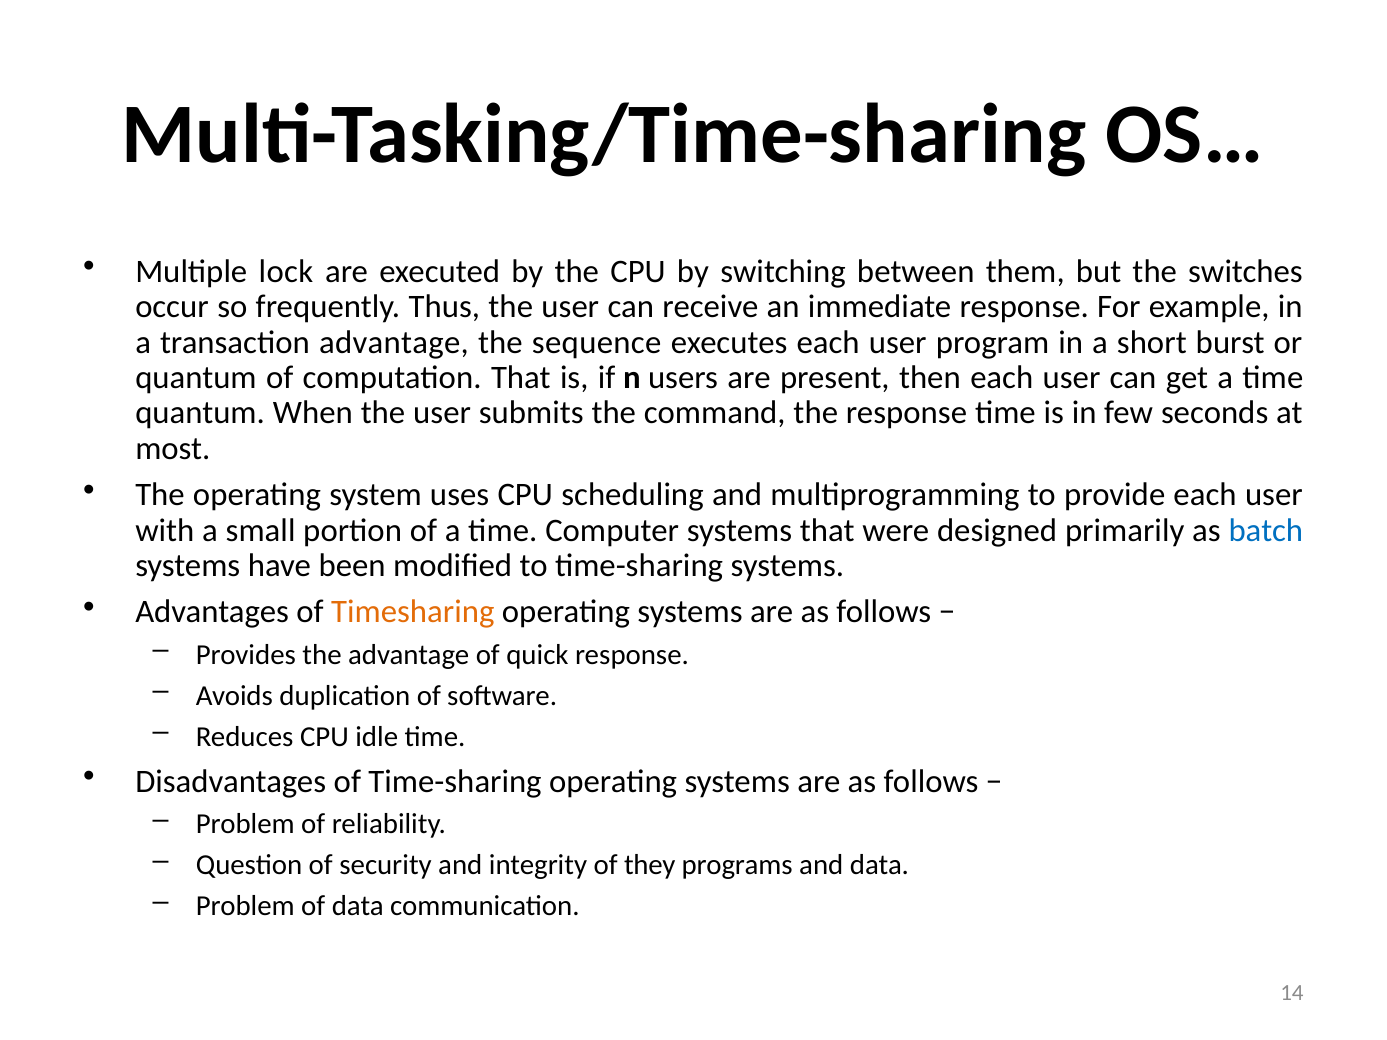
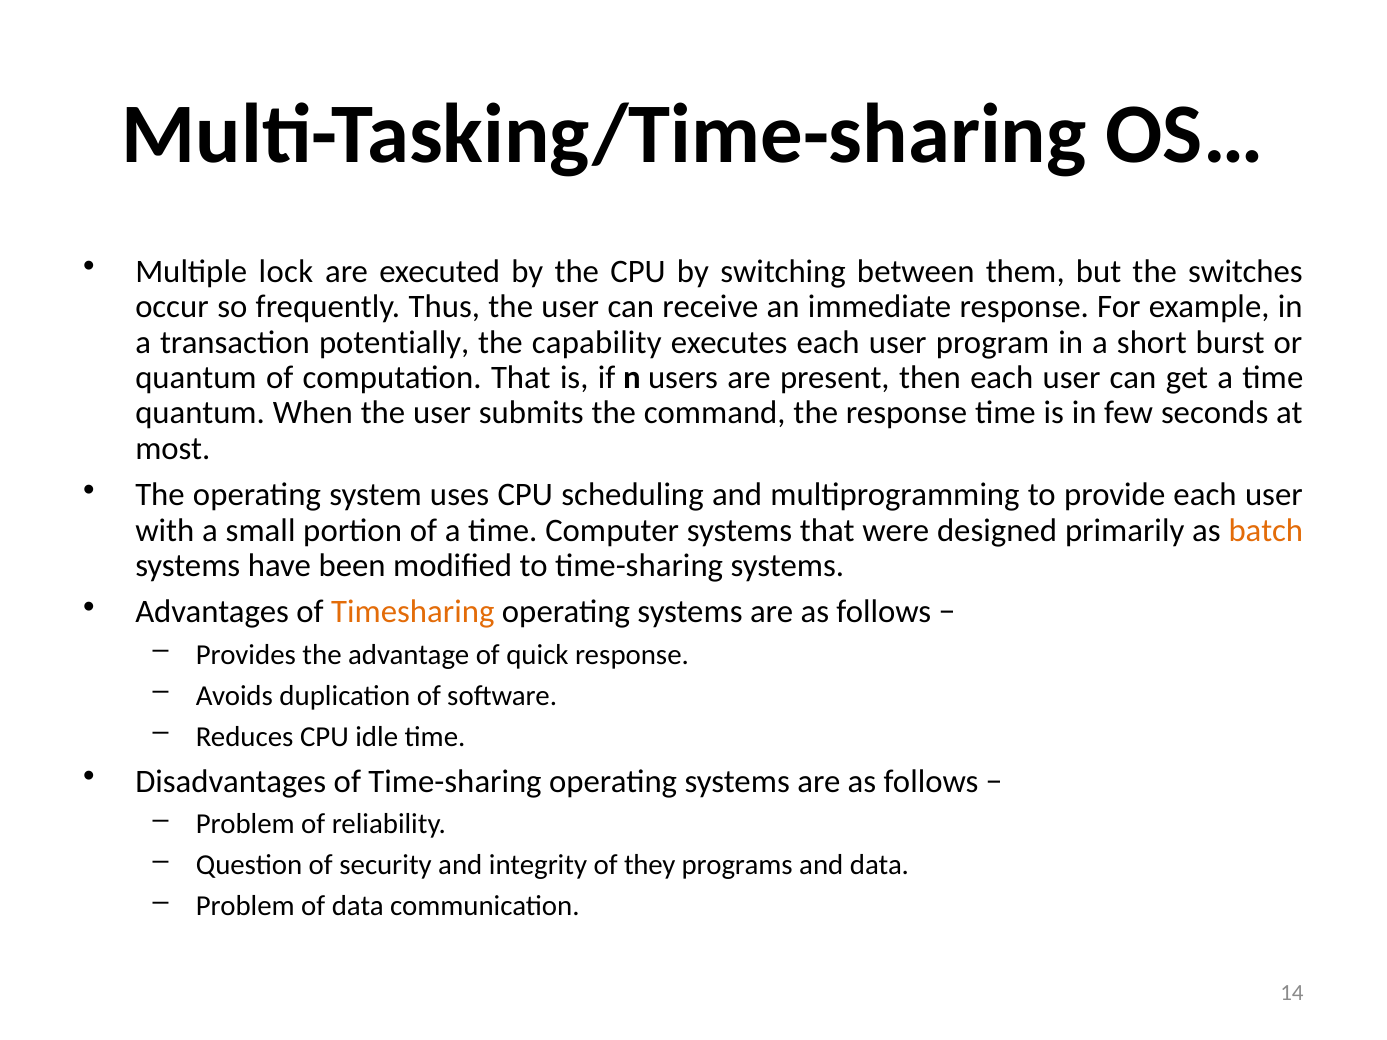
transaction advantage: advantage -> potentially (394, 342)
sequence: sequence -> capability (597, 342)
batch colour: blue -> orange (1266, 530)
